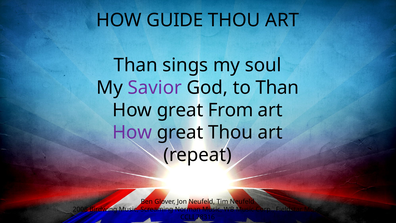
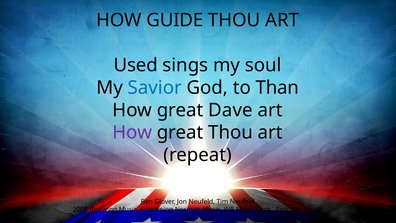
Than: Than -> Used (136, 65)
Savior colour: purple -> blue (155, 88)
From: From -> Dave (230, 110)
